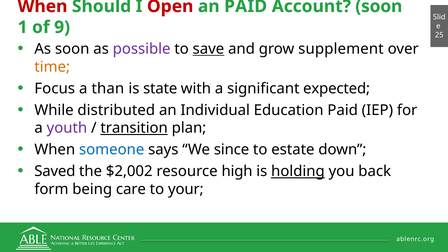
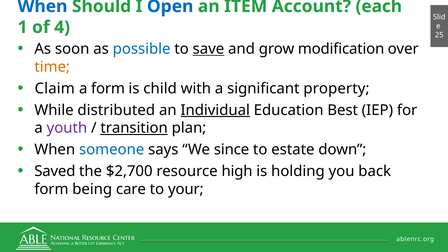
When colour: red -> blue (43, 6)
Open colour: red -> blue (170, 6)
an PAID: PAID -> ITEM (246, 6)
Account soon: soon -> each (379, 6)
9: 9 -> 4 (62, 27)
possible colour: purple -> blue (142, 49)
supplement: supplement -> modification (341, 49)
Focus: Focus -> Claim (55, 88)
a than: than -> form (108, 88)
state: state -> child (160, 88)
expected: expected -> property (336, 88)
Individual underline: none -> present (215, 110)
Education Paid: Paid -> Best (343, 110)
$2,002: $2,002 -> $2,700 (129, 171)
holding underline: present -> none (298, 171)
